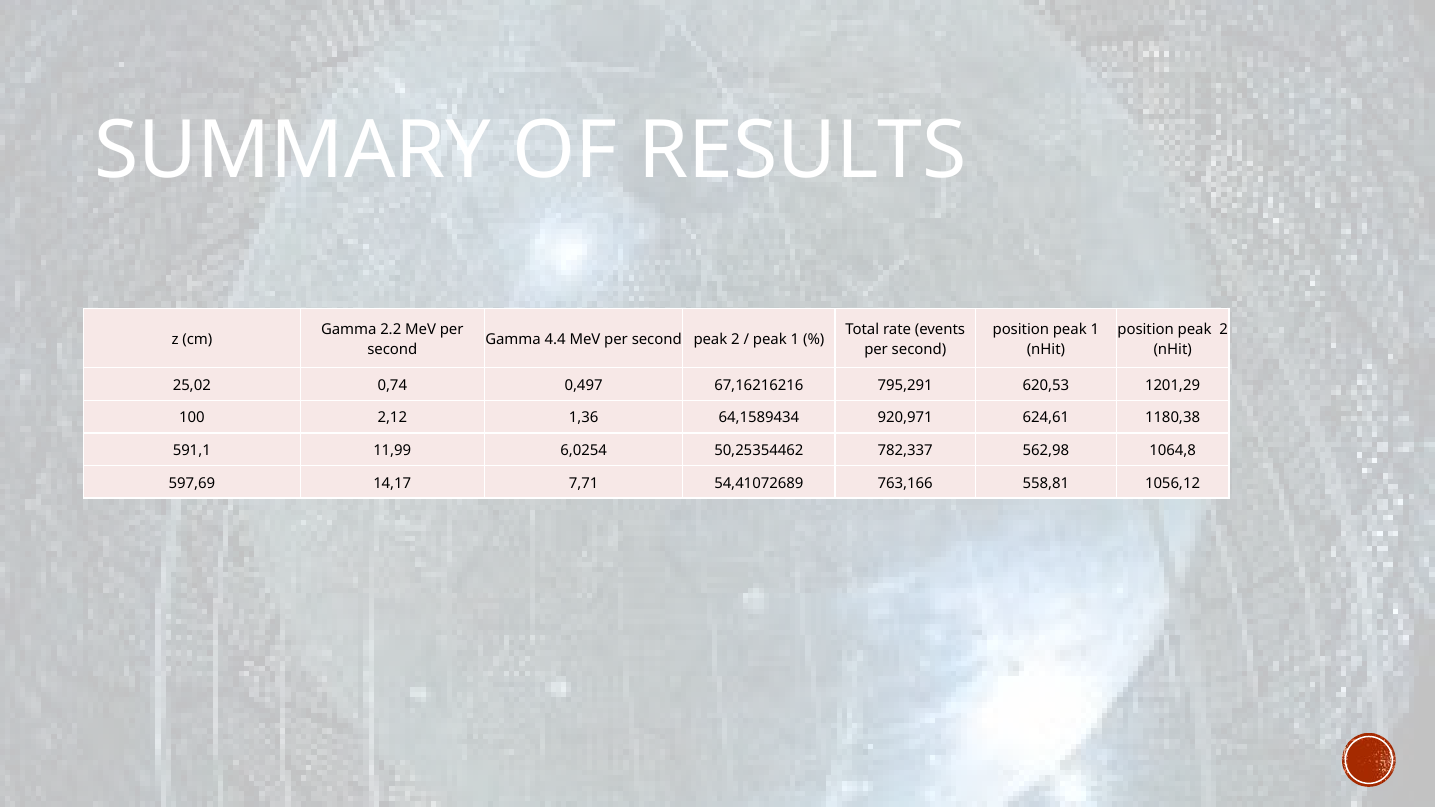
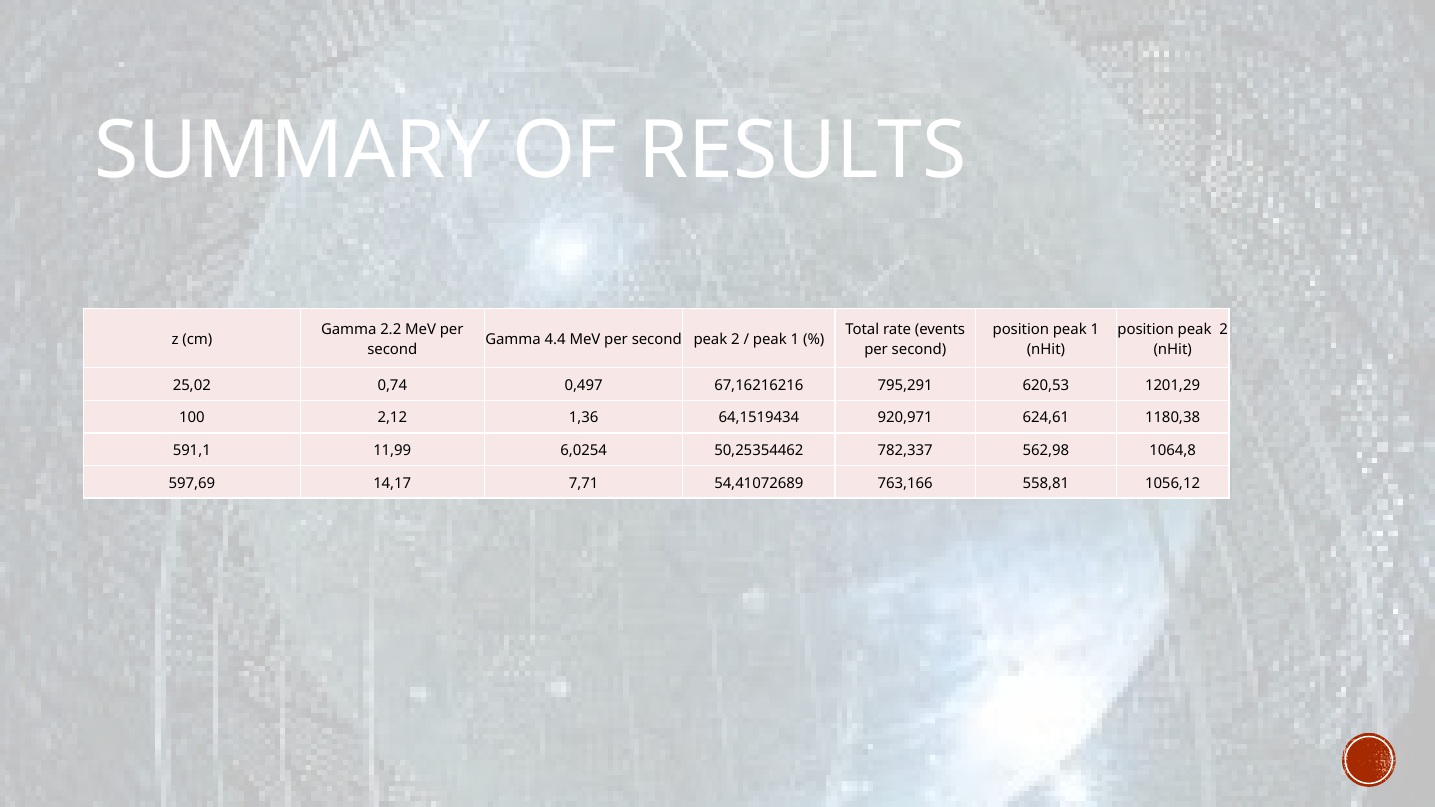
64,1589434: 64,1589434 -> 64,1519434 (759, 418)
